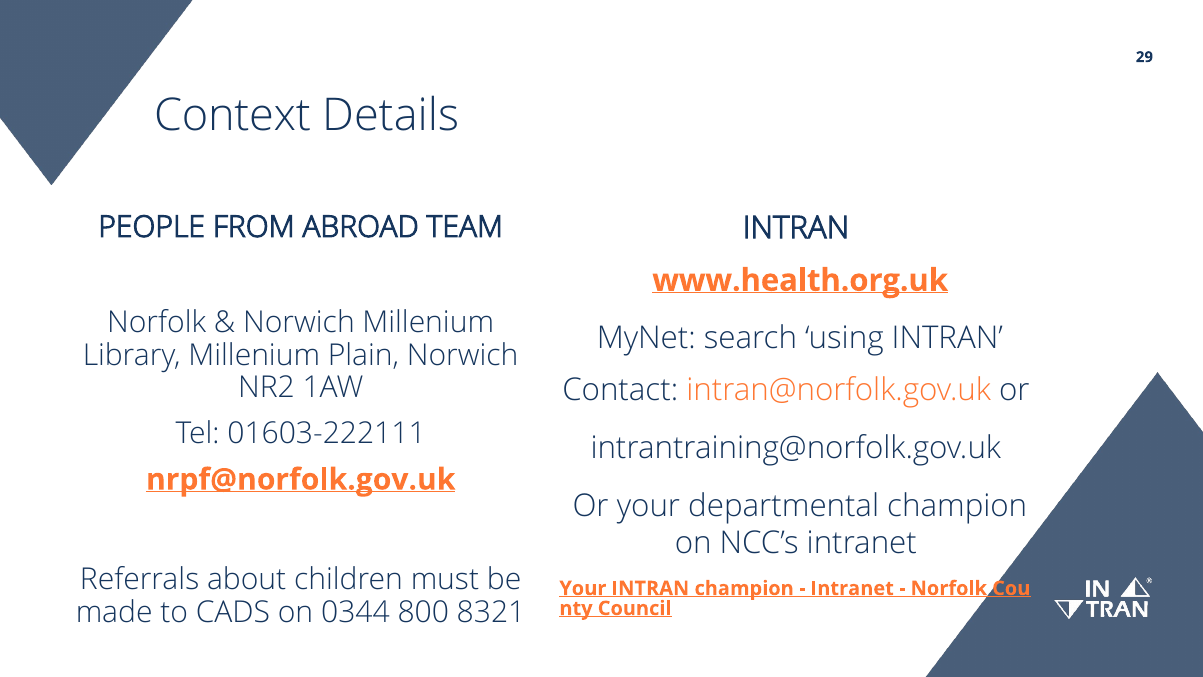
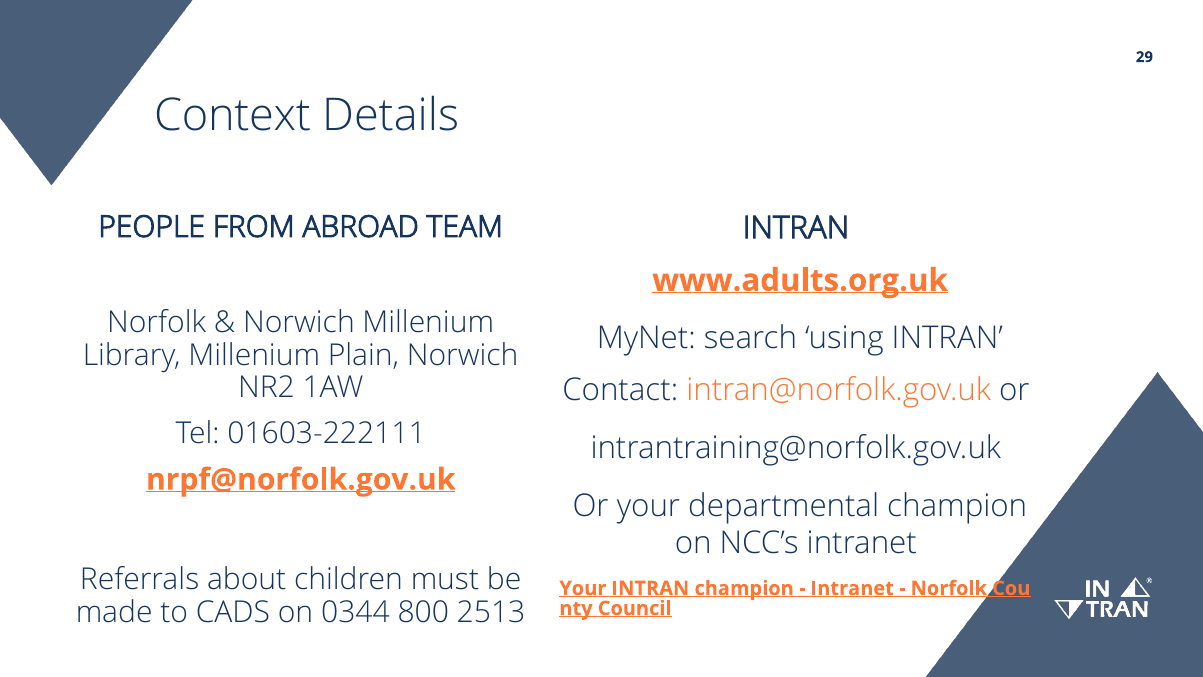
www.health.org.uk: www.health.org.uk -> www.adults.org.uk (800, 280)
8321: 8321 -> 2513 (491, 612)
